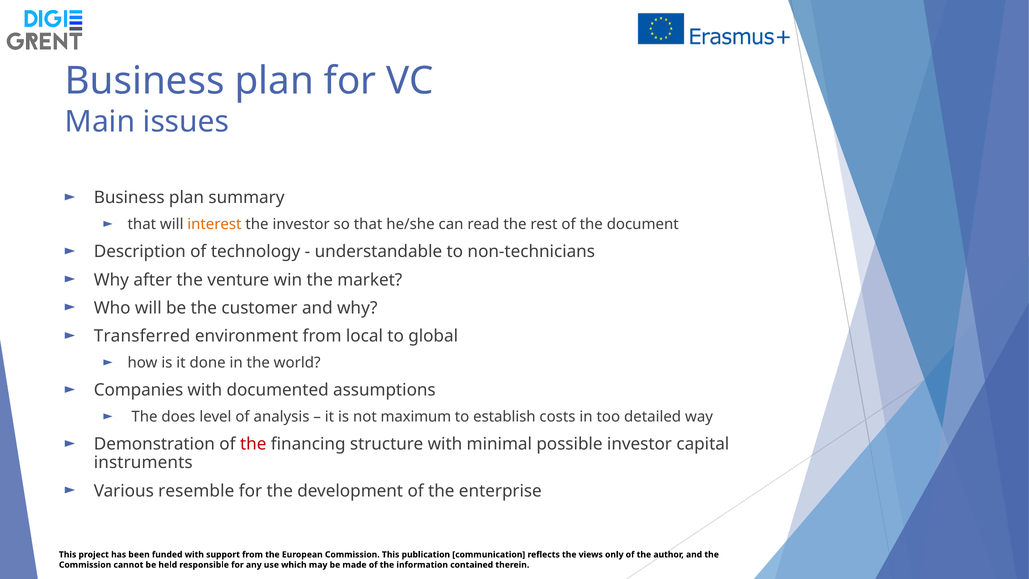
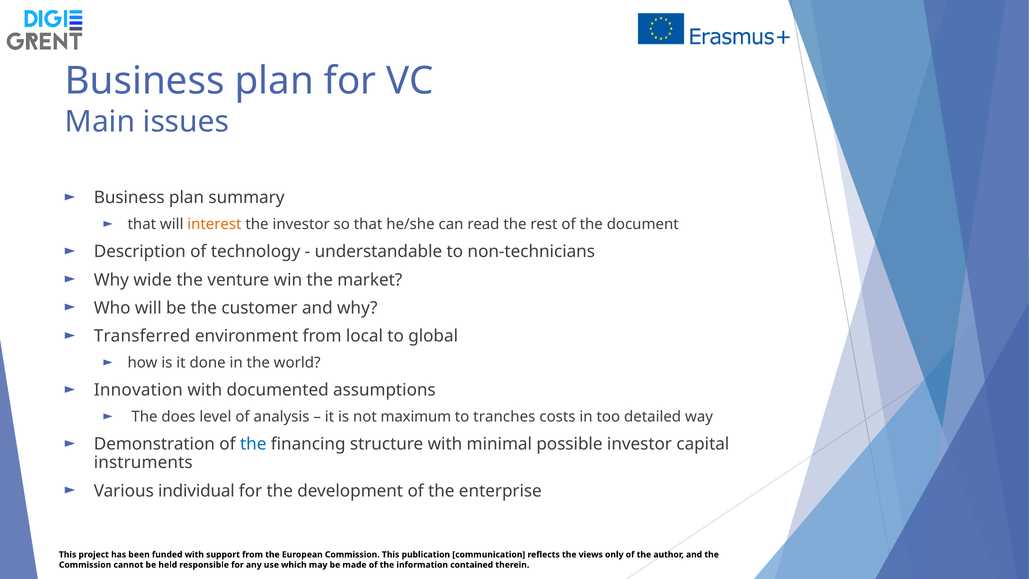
after: after -> wide (153, 280)
Companies: Companies -> Innovation (138, 390)
establish: establish -> tranches (504, 417)
the colour: red -> blue (253, 444)
resemble: resemble -> individual (196, 491)
